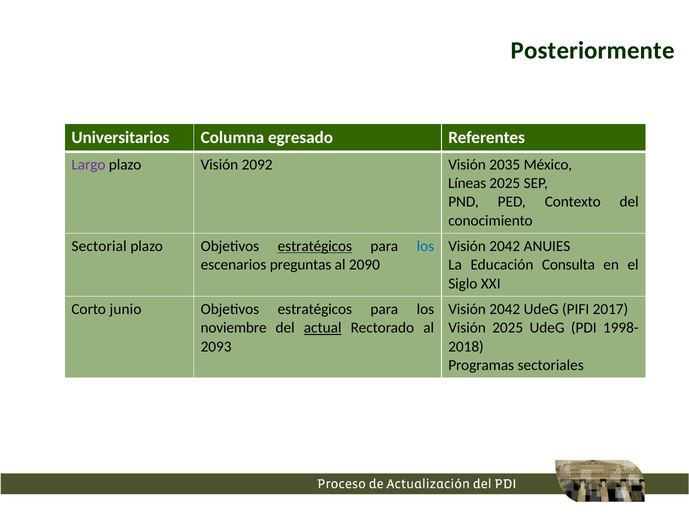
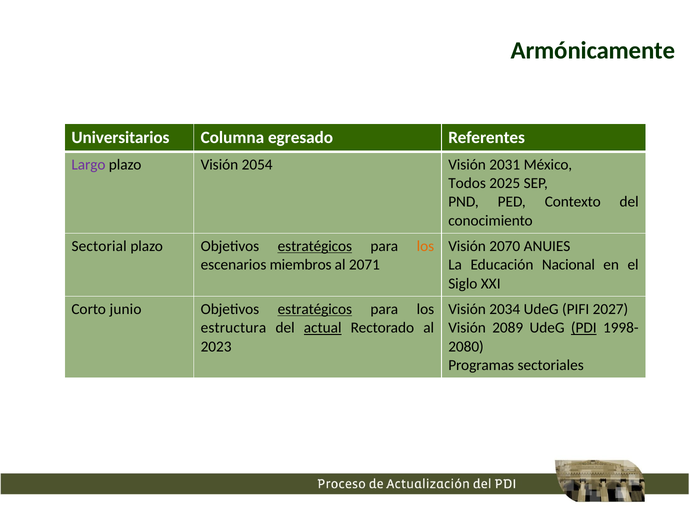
Posteriormente: Posteriormente -> Armónicamente (593, 51)
2092: 2092 -> 2054 (257, 165)
2035: 2035 -> 2031 (505, 165)
Líneas: Líneas -> Todos (467, 183)
los colour: blue -> orange (425, 247)
2042: 2042 -> 2070 (505, 247)
preguntas: preguntas -> miembros (301, 265)
2090: 2090 -> 2071 (364, 265)
Consulta: Consulta -> Nacional (568, 265)
estratégicos underline: none -> present (315, 310)
2042: 2042 -> 2034 (505, 310)
2017: 2017 -> 2027 (610, 310)
noviembre: noviembre -> estructura (233, 328)
Visión 2025: 2025 -> 2089 (508, 328)
PDI underline: none -> present (584, 328)
2093: 2093 -> 2023 (216, 347)
2018: 2018 -> 2080 (466, 347)
